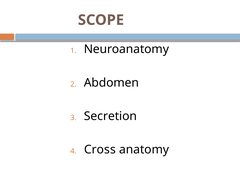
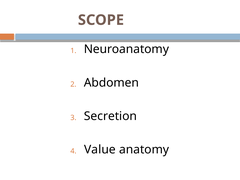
Cross: Cross -> Value (100, 150)
